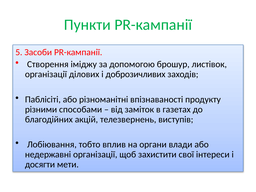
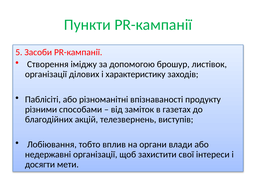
доброзичливих: доброзичливих -> характеристику (136, 74)
